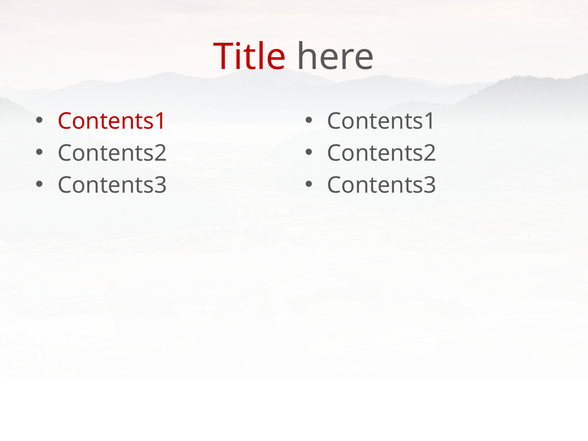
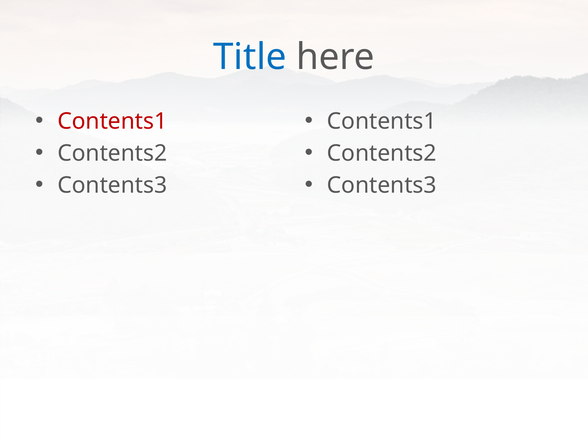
Title colour: red -> blue (250, 57)
